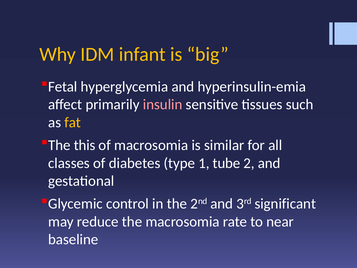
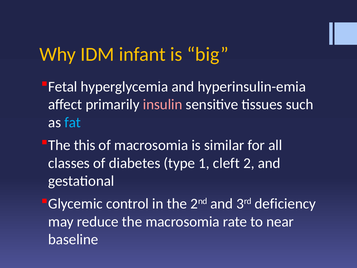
fat colour: yellow -> light blue (73, 122)
tube: tube -> cleft (226, 163)
significant: significant -> deficiency (285, 204)
